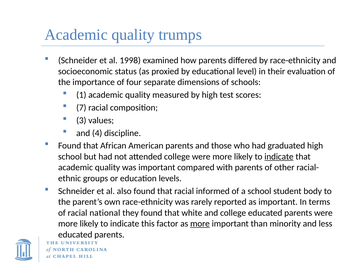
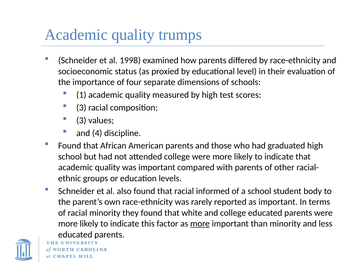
7: 7 -> 3 (81, 107)
indicate underline: present -> none (279, 156)
racial national: national -> minority (105, 212)
